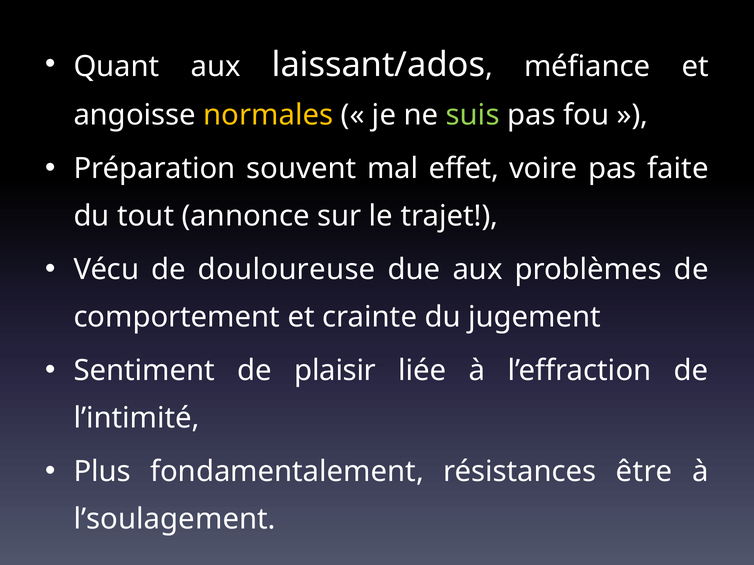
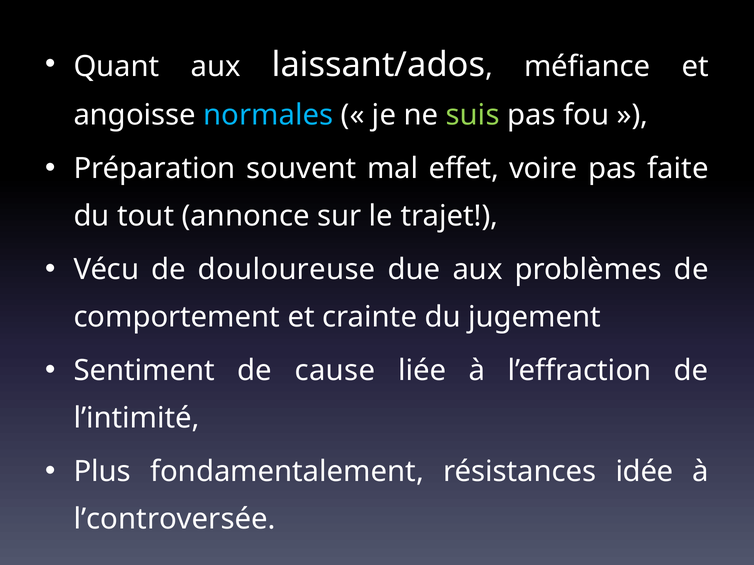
normales colour: yellow -> light blue (268, 115)
plaisir: plaisir -> cause (335, 371)
être: être -> idée (644, 472)
l’soulagement: l’soulagement -> l’controversée (175, 520)
